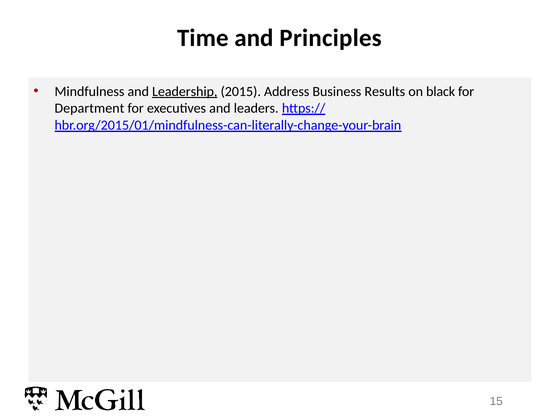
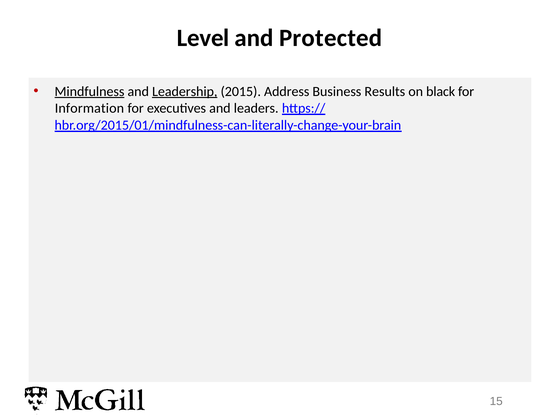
Time: Time -> Level (203, 38)
Principles: Principles -> Protected (331, 38)
Mindfulness underline: none -> present (89, 91)
Department: Department -> Information (89, 108)
